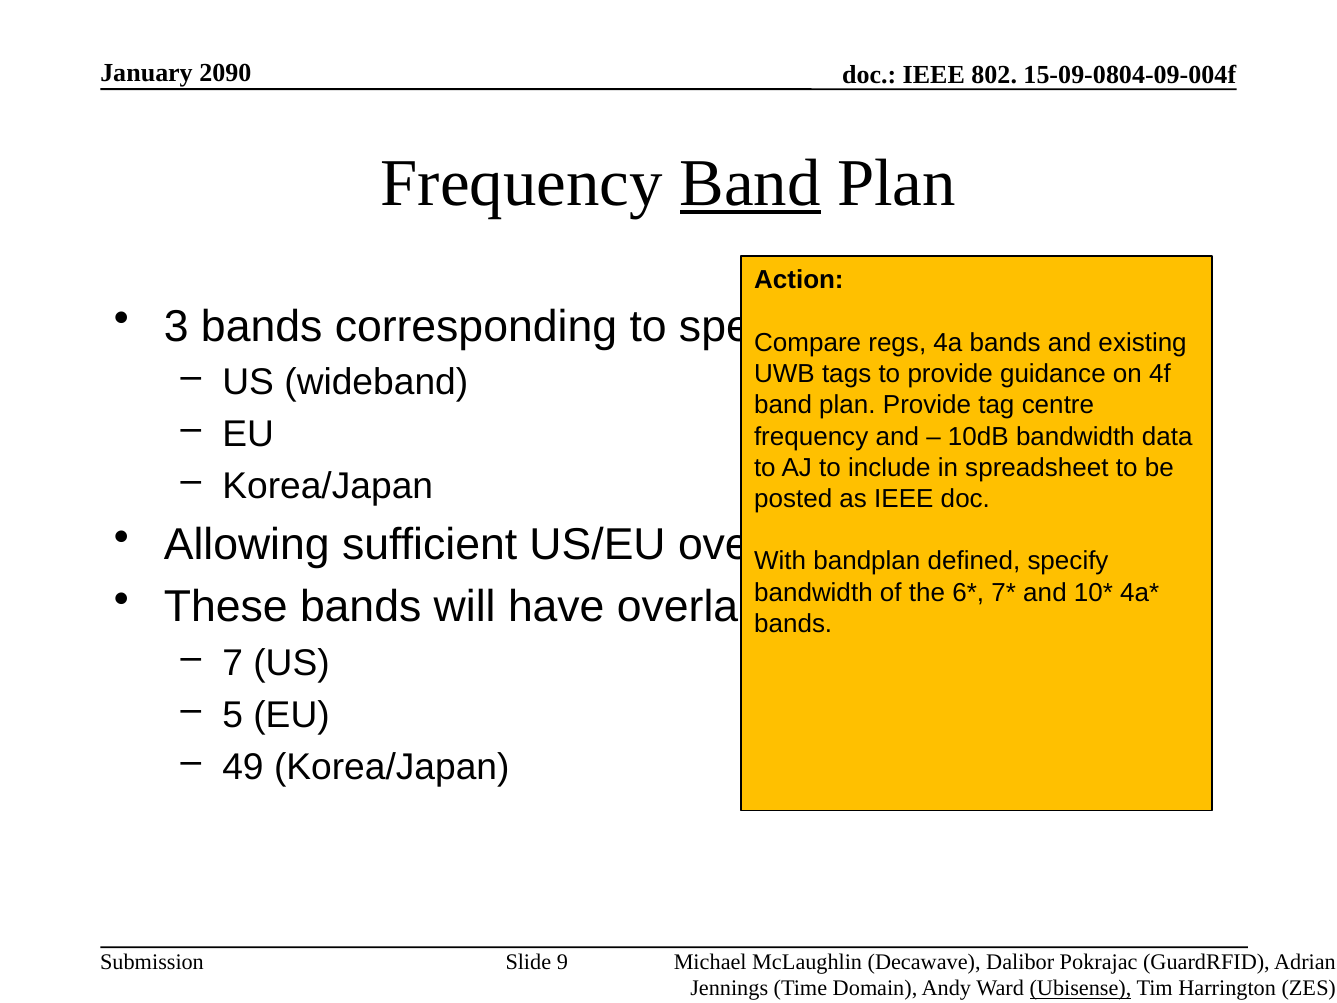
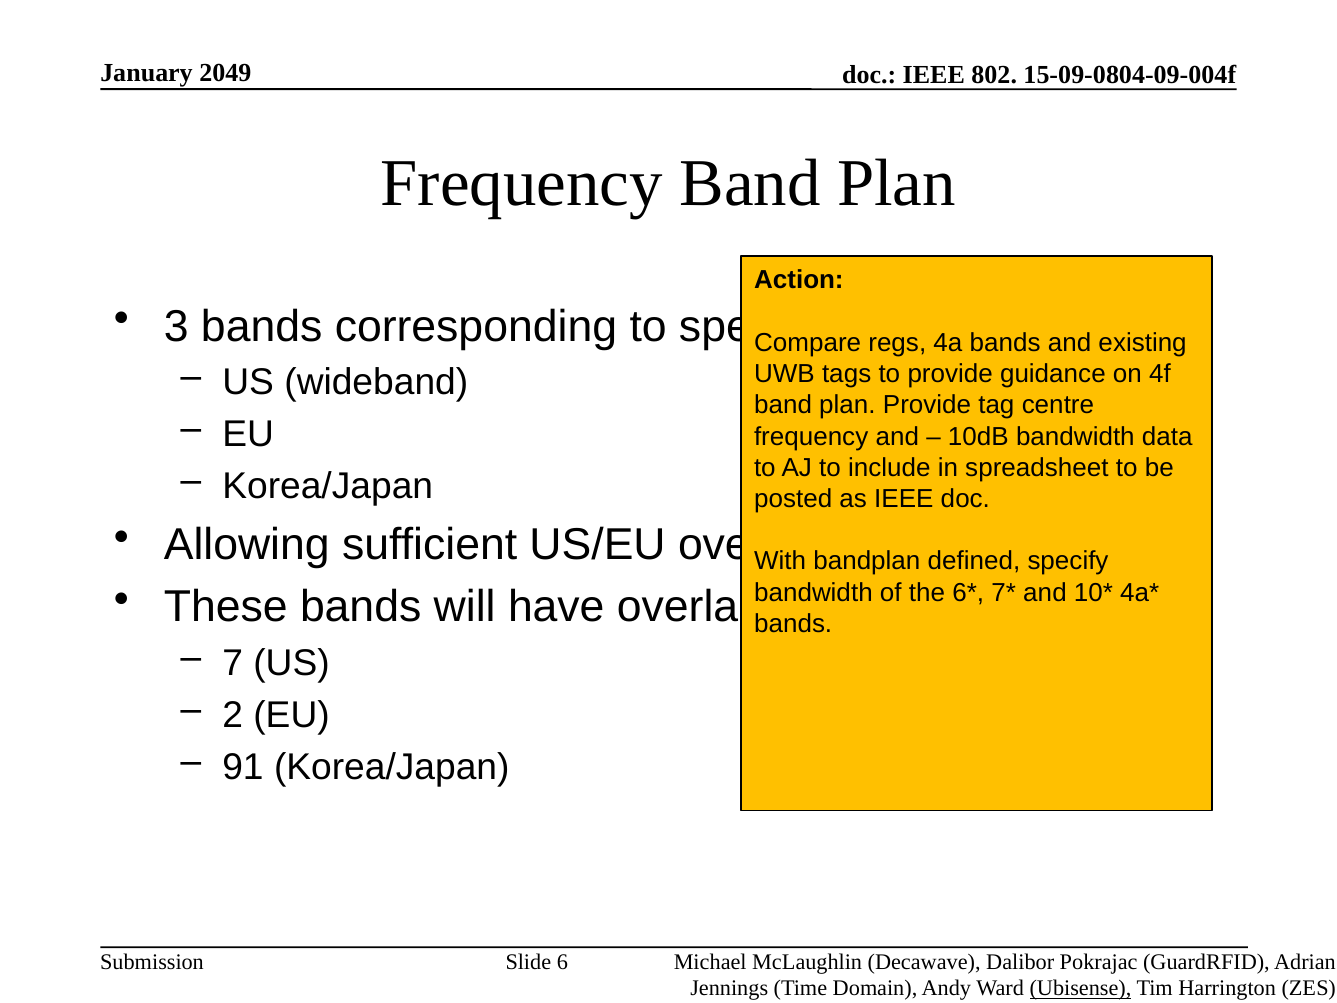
2090: 2090 -> 2049 (225, 73)
Band underline: present -> none (750, 183)
5: 5 -> 2 (233, 715)
49: 49 -> 91 (243, 767)
9: 9 -> 6 (562, 962)
